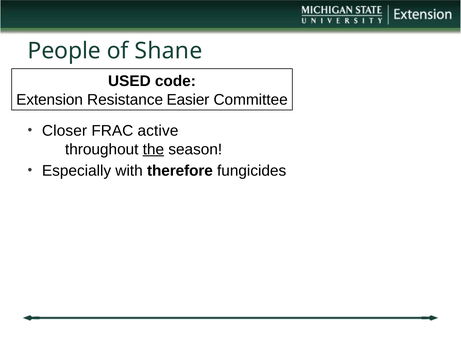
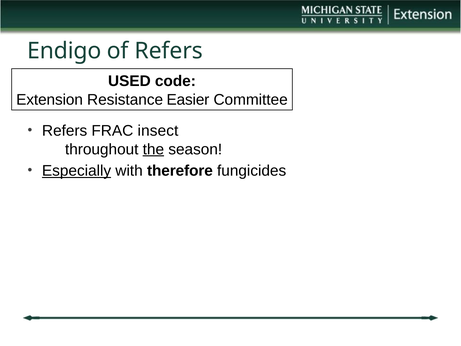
People: People -> Endigo (64, 51)
of Shane: Shane -> Refers (169, 51)
Closer: Closer -> Refers (65, 131)
active: active -> insect (158, 131)
Especially underline: none -> present (77, 171)
